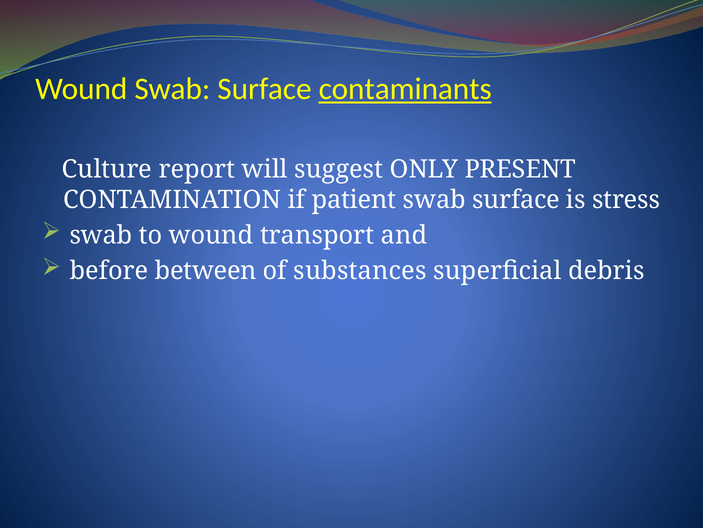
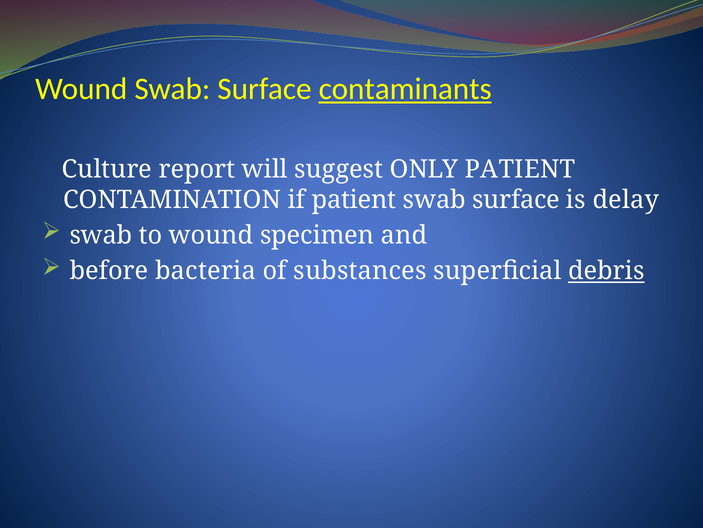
ONLY PRESENT: PRESENT -> PATIENT (520, 169)
stress: stress -> delay (626, 200)
transport: transport -> specimen (317, 235)
between: between -> bacteria (205, 271)
debris underline: none -> present (606, 271)
